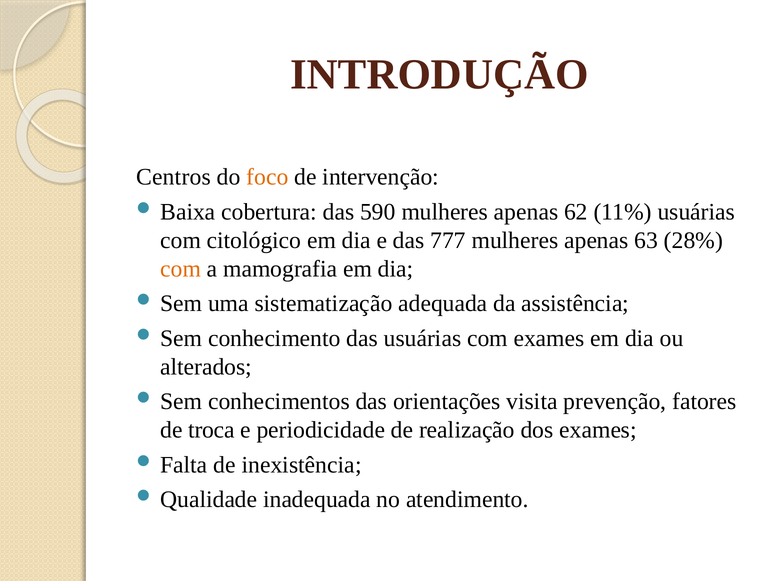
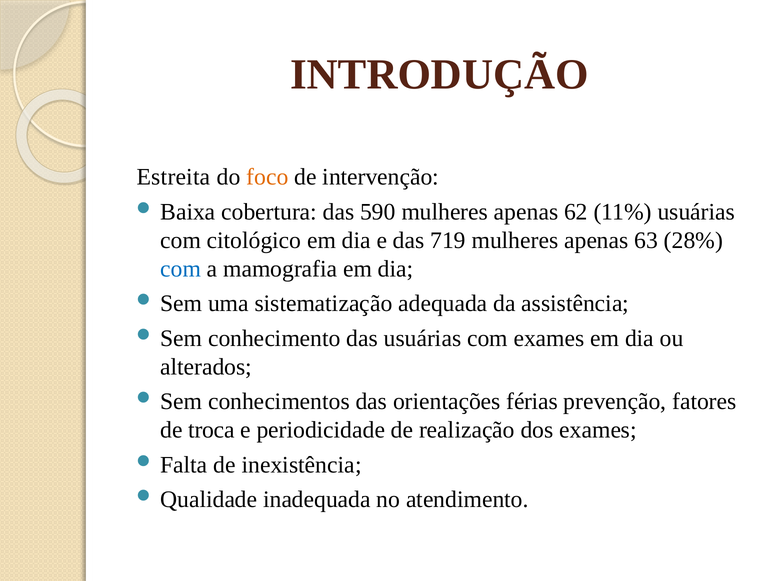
Centros: Centros -> Estreita (174, 177)
777: 777 -> 719 (448, 240)
com colour: orange -> blue (181, 269)
visita: visita -> férias (532, 402)
